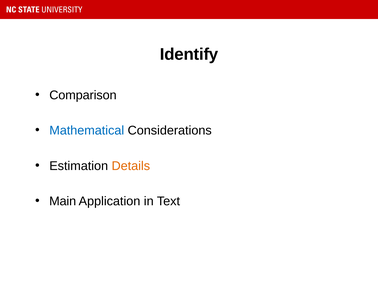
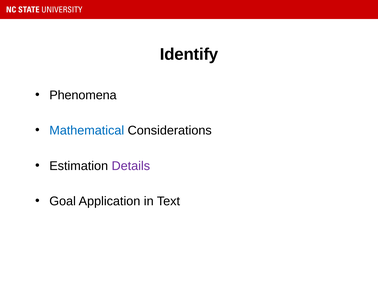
Comparison: Comparison -> Phenomena (83, 95)
Details colour: orange -> purple (131, 166)
Main: Main -> Goal (63, 201)
